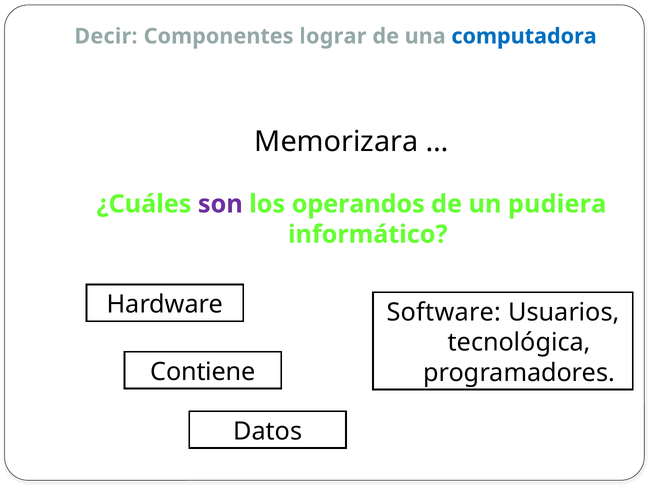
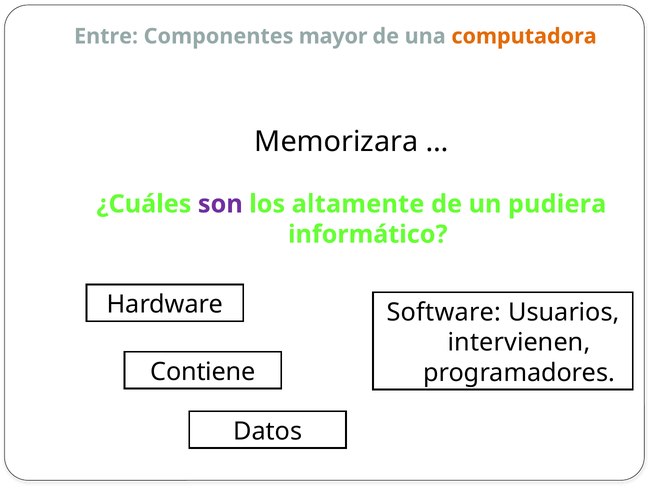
Decir: Decir -> Entre (106, 36)
lograr: lograr -> mayor (333, 36)
computadora colour: blue -> orange (524, 36)
operandos: operandos -> altamente (358, 204)
tecnológica: tecnológica -> intervienen (519, 342)
